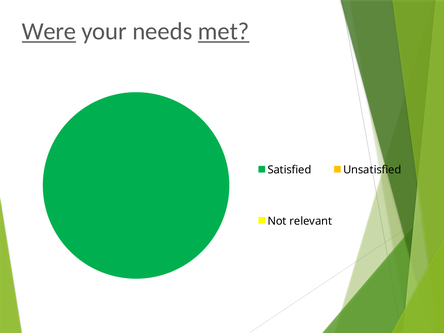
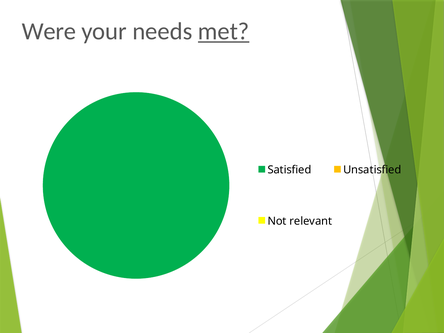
Were underline: present -> none (49, 31)
